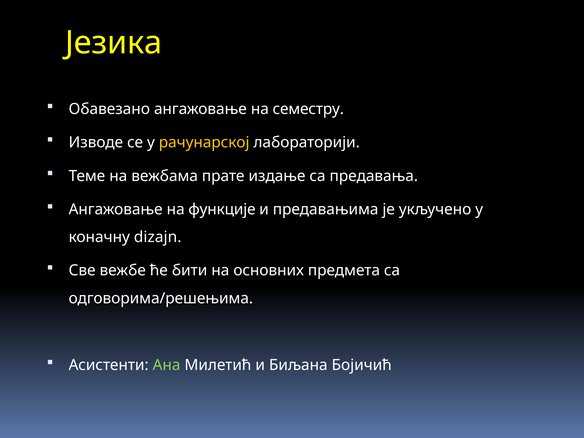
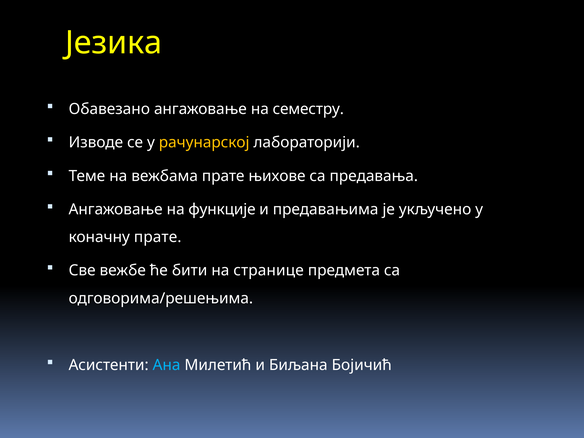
издање: издање -> њихове (277, 176)
коначну dizajn: dizajn -> прате (158, 237)
основних: основних -> странице (269, 271)
Ана colour: light green -> light blue (167, 365)
